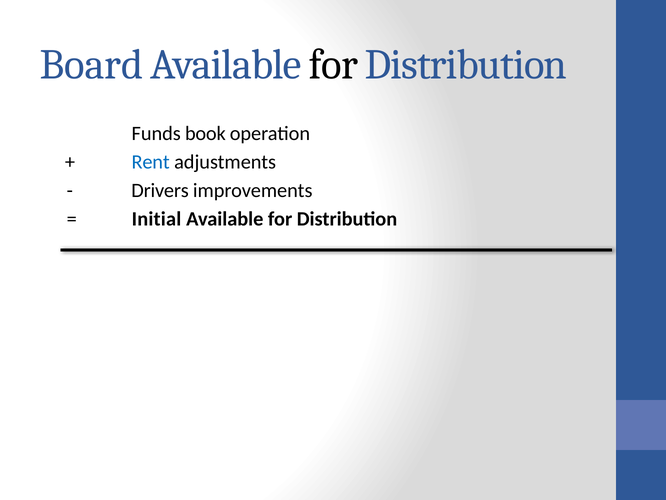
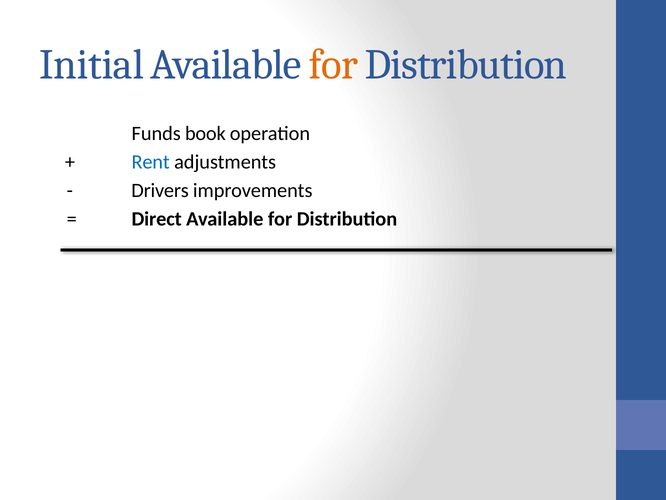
Board: Board -> Initial (92, 65)
for colour: black -> orange (333, 65)
Initial: Initial -> Direct (157, 219)
